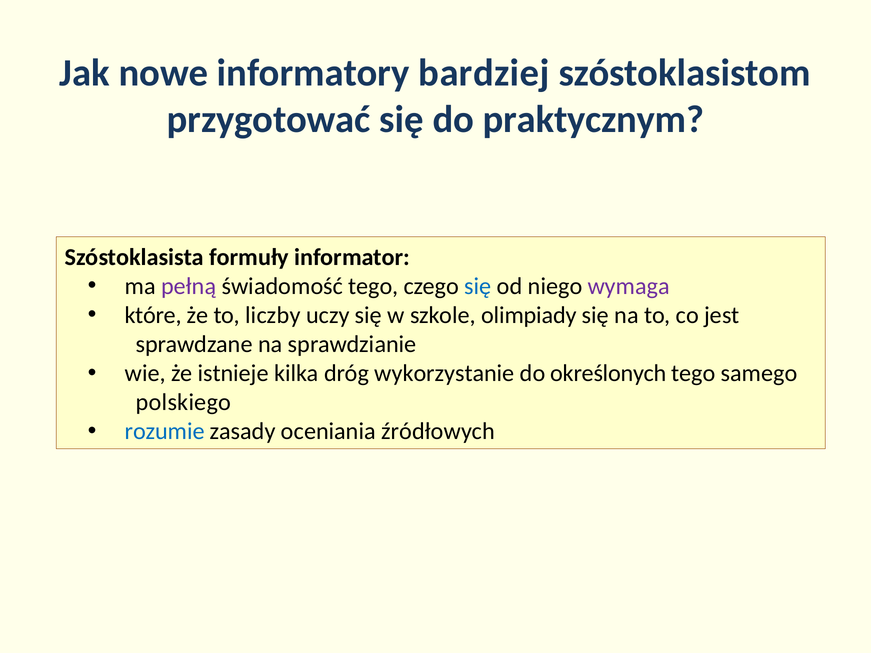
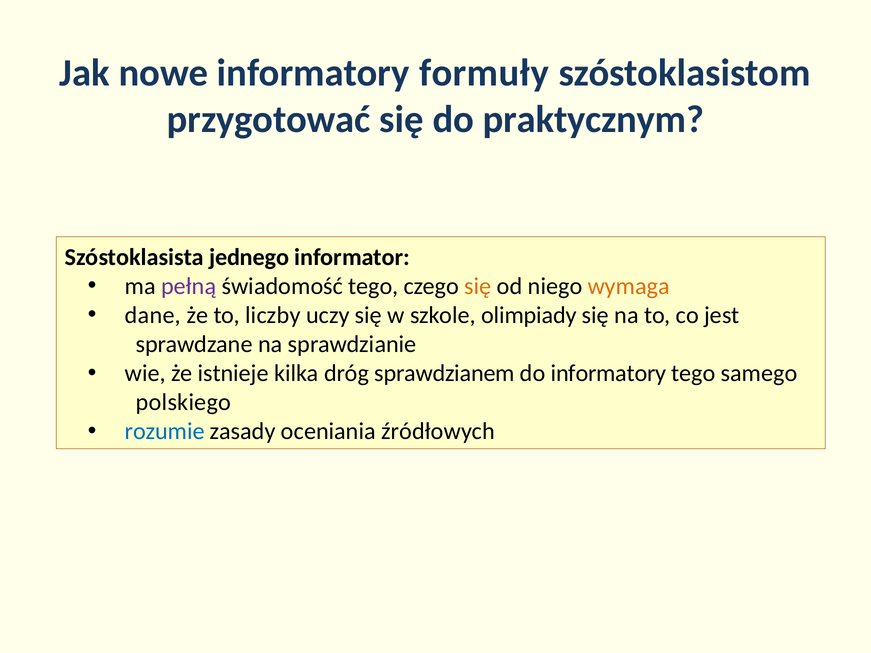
bardziej: bardziej -> formuły (484, 73)
formuły: formuły -> jednego (249, 257)
się colour: blue -> orange (478, 286)
wymaga colour: purple -> orange (629, 286)
które: które -> dane (153, 315)
wykorzystanie: wykorzystanie -> sprawdzianem (445, 374)
do określonych: określonych -> informatory (608, 374)
